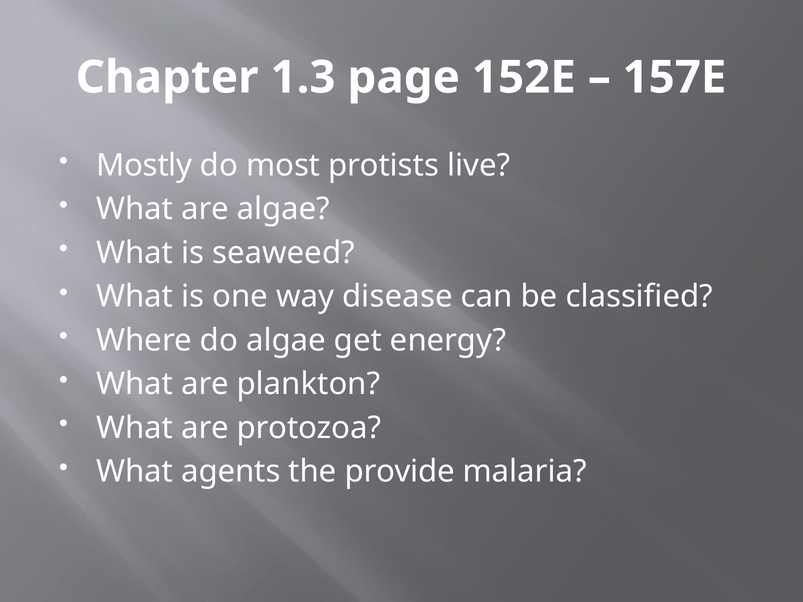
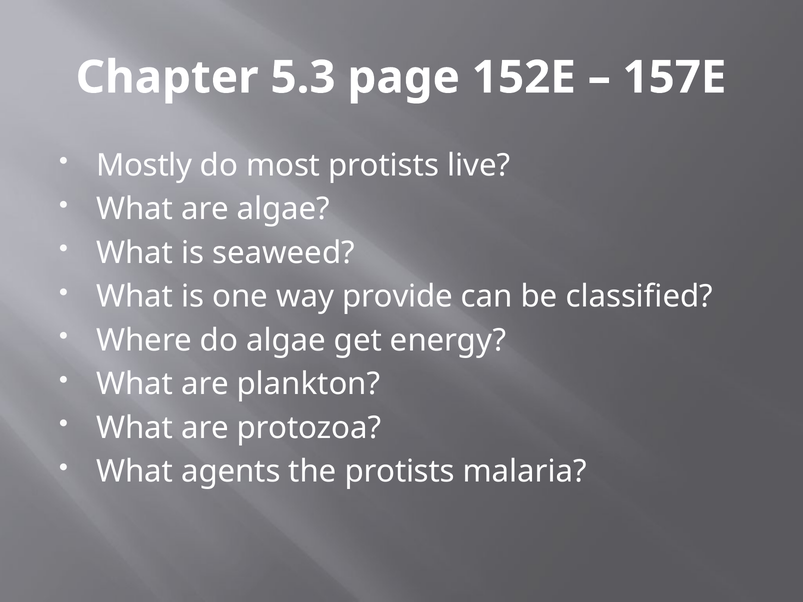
1.3: 1.3 -> 5.3 (303, 77)
disease: disease -> provide (398, 297)
the provide: provide -> protists (400, 472)
